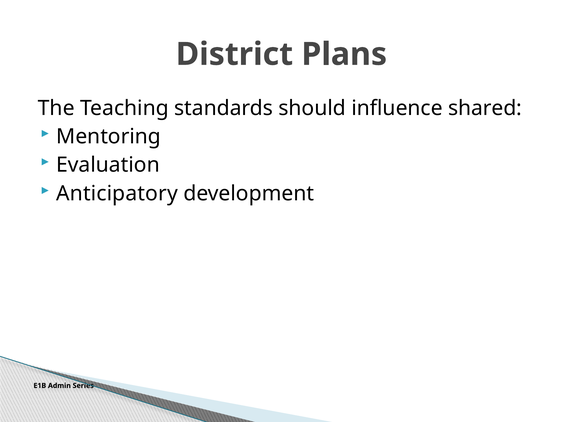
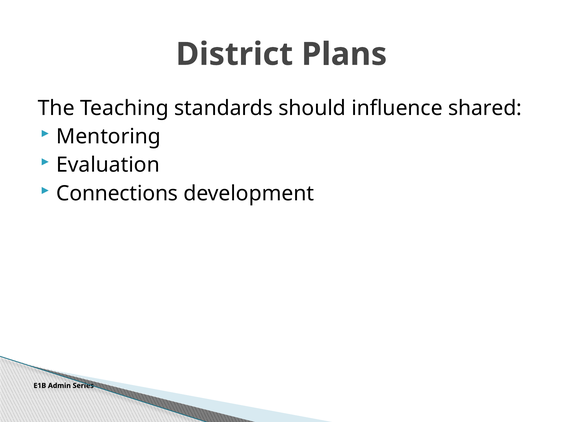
Anticipatory: Anticipatory -> Connections (117, 194)
